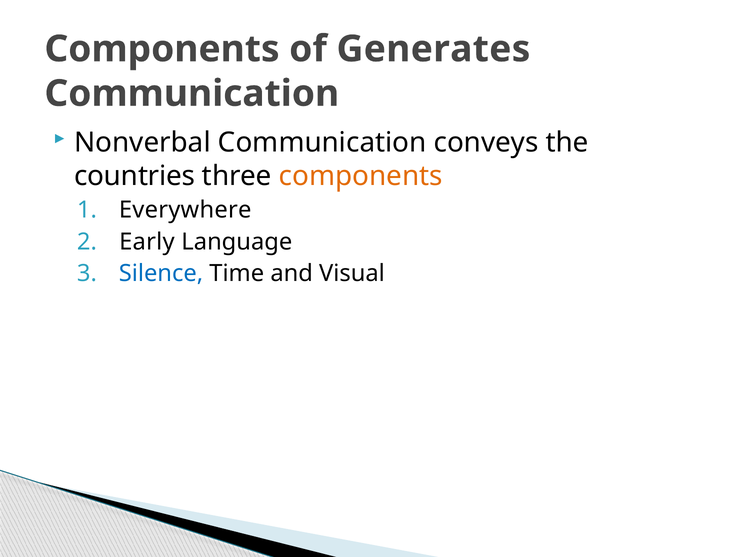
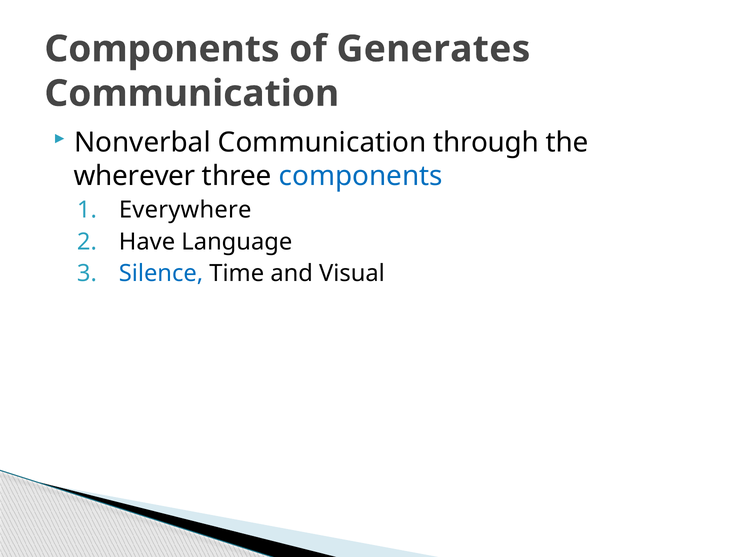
conveys: conveys -> through (486, 143)
countries: countries -> wherever (135, 176)
components colour: orange -> blue (361, 176)
Early: Early -> Have (147, 242)
